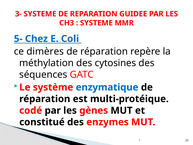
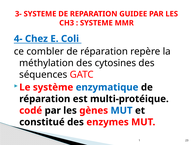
5-: 5- -> 4- (18, 39)
dimères: dimères -> combler (45, 51)
MUT colour: black -> blue (122, 110)
